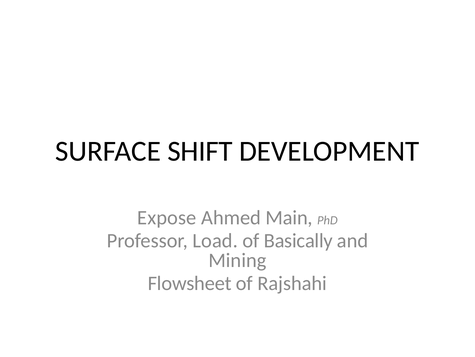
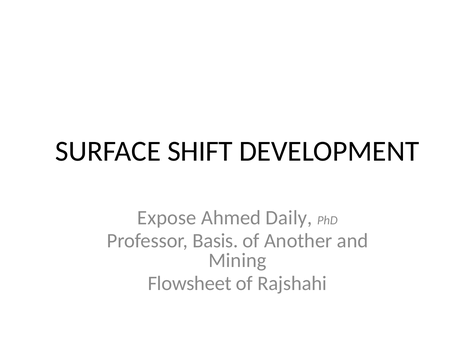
Main: Main -> Daily (289, 217)
Load: Load -> Basis (215, 240)
Basically: Basically -> Another (298, 240)
